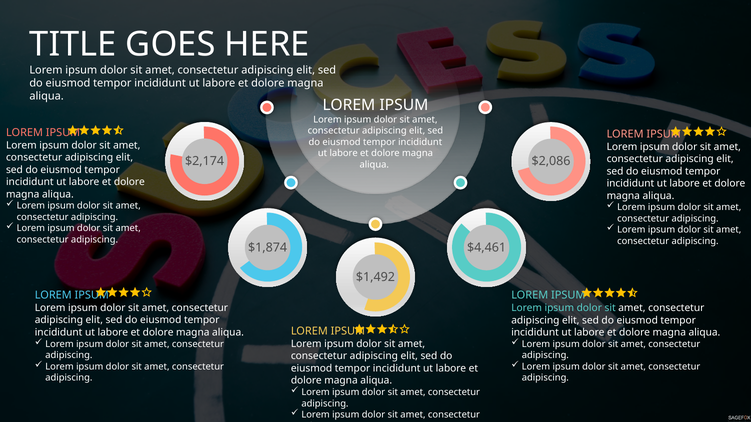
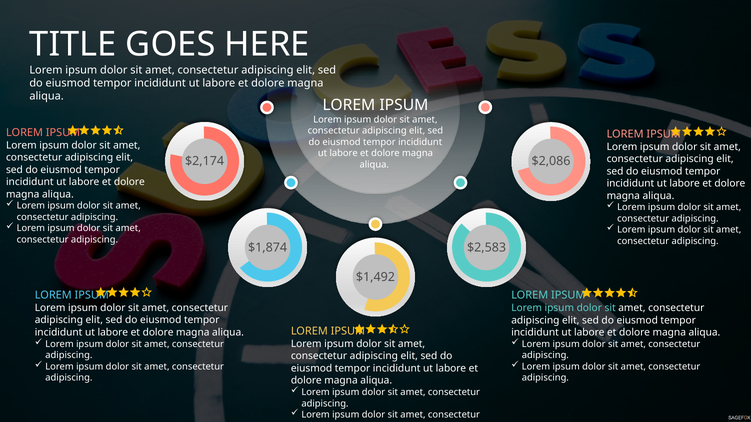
$4,461: $4,461 -> $2,583 (487, 248)
